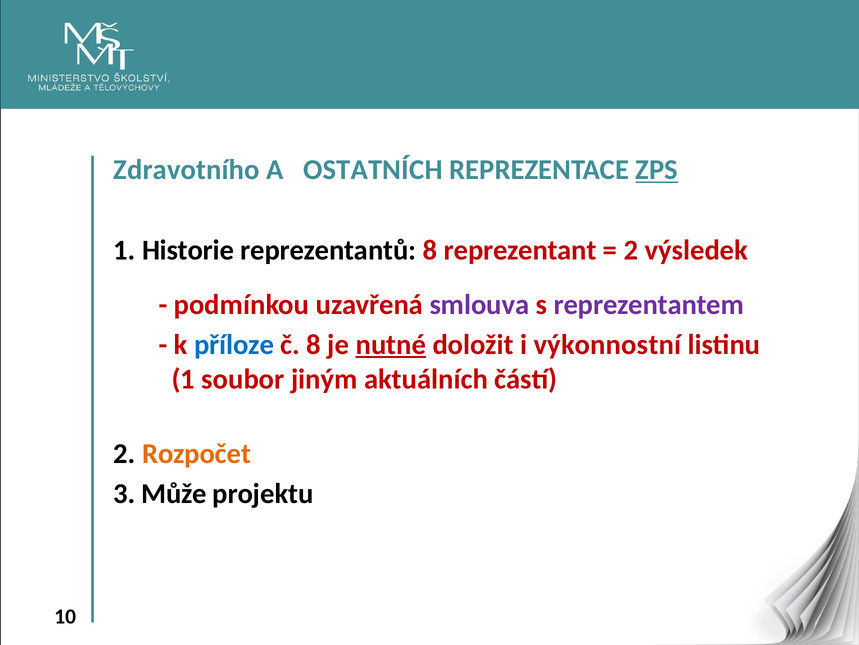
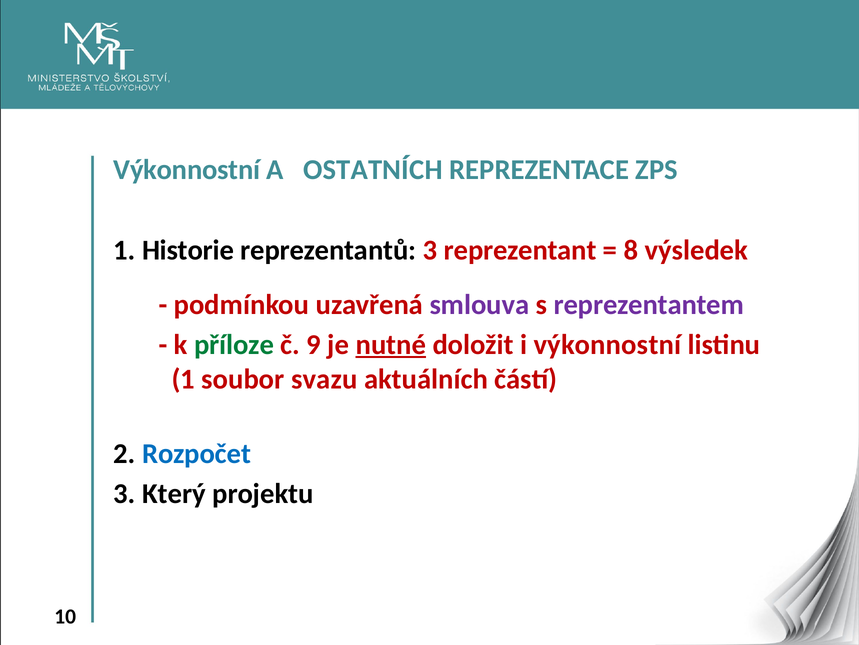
Zdravotního: Zdravotního -> Výkonnostní (187, 170)
ZPS underline: present -> none (657, 170)
reprezentantů 8: 8 -> 3 (430, 250)
2: 2 -> 8 (631, 250)
příloze colour: blue -> green (234, 344)
č 8: 8 -> 9 (314, 344)
jiným: jiným -> svazu (324, 379)
Rozpočet colour: orange -> blue (197, 453)
Může: Může -> Který (174, 493)
